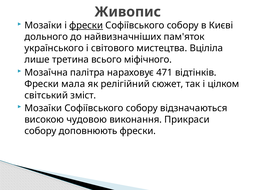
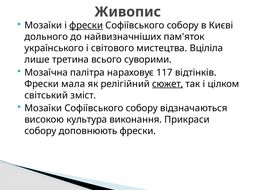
міфічного: міфічного -> суворими (148, 60)
471: 471 -> 117 (164, 72)
сюжет underline: none -> present (168, 84)
чудовою: чудовою -> культура (87, 119)
